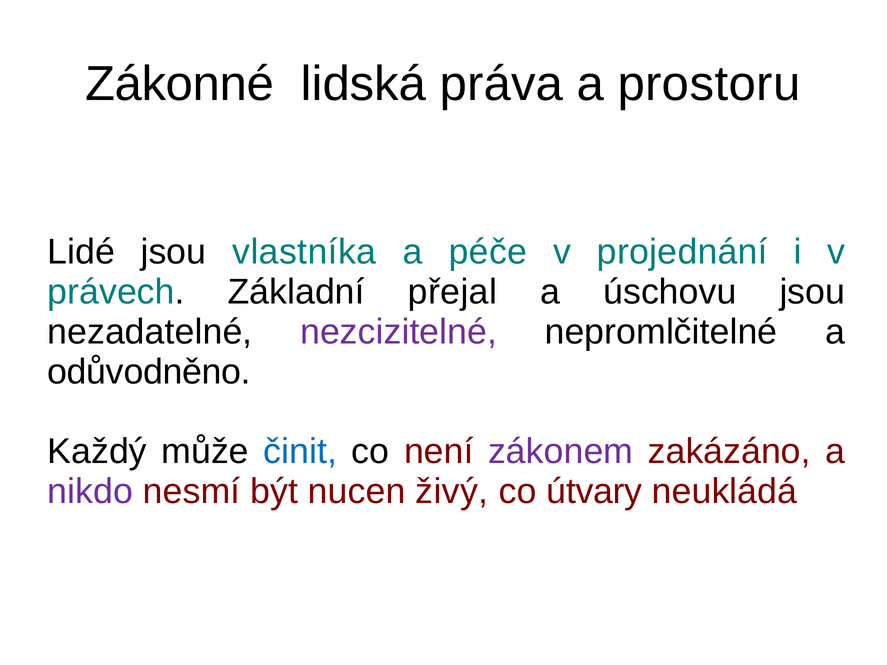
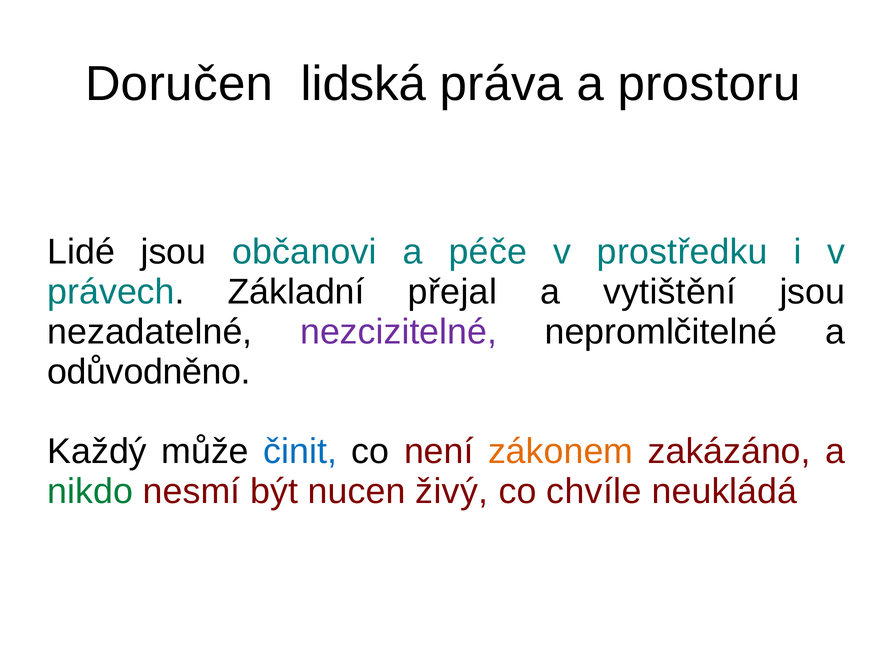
Zákonné: Zákonné -> Doručen (179, 84)
vlastníka: vlastníka -> občanovi (304, 252)
projednání: projednání -> prostředku (682, 252)
úschovu: úschovu -> vytištění (670, 292)
zákonem colour: purple -> orange (561, 452)
nikdo colour: purple -> green (90, 492)
útvary: útvary -> chvíle (594, 492)
